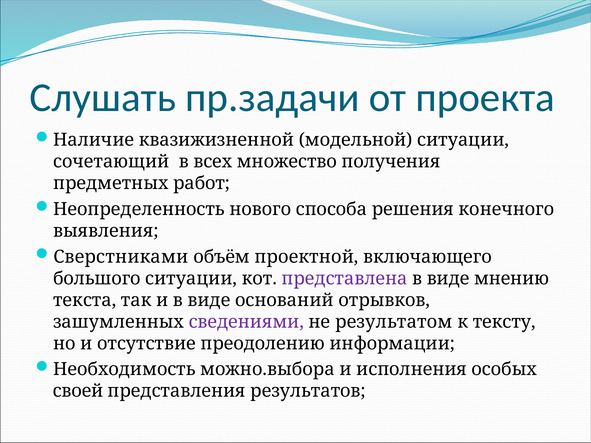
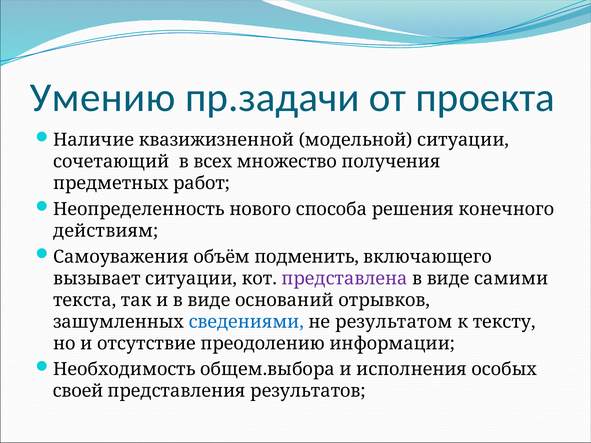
Слушать: Слушать -> Умению (103, 98)
выявления: выявления -> действиям (106, 231)
Сверстниками: Сверстниками -> Самоуважения (121, 257)
проектной: проектной -> подменить (307, 257)
большого: большого -> вызывает (97, 279)
мнению: мнению -> самими (511, 279)
сведениями colour: purple -> blue (246, 322)
можно.выбора: можно.выбора -> общем.выбора (267, 370)
